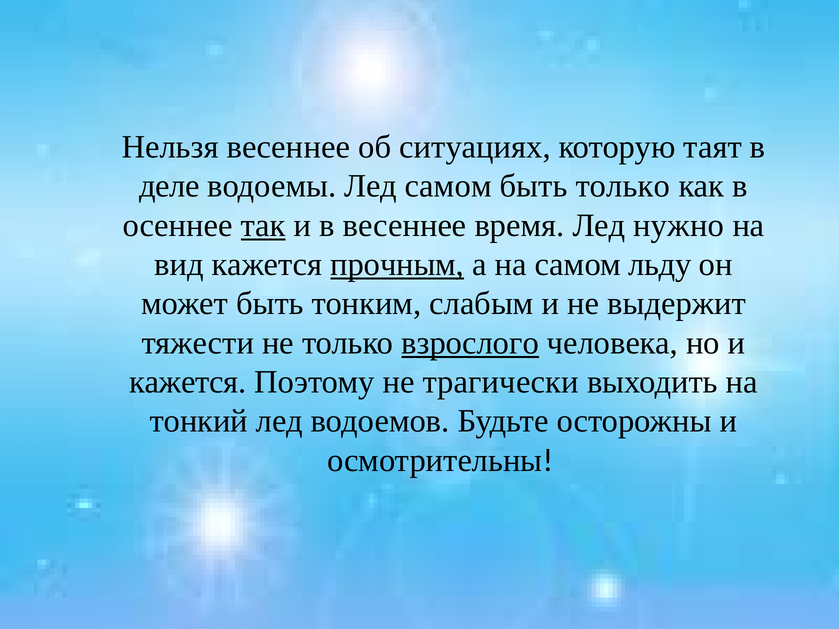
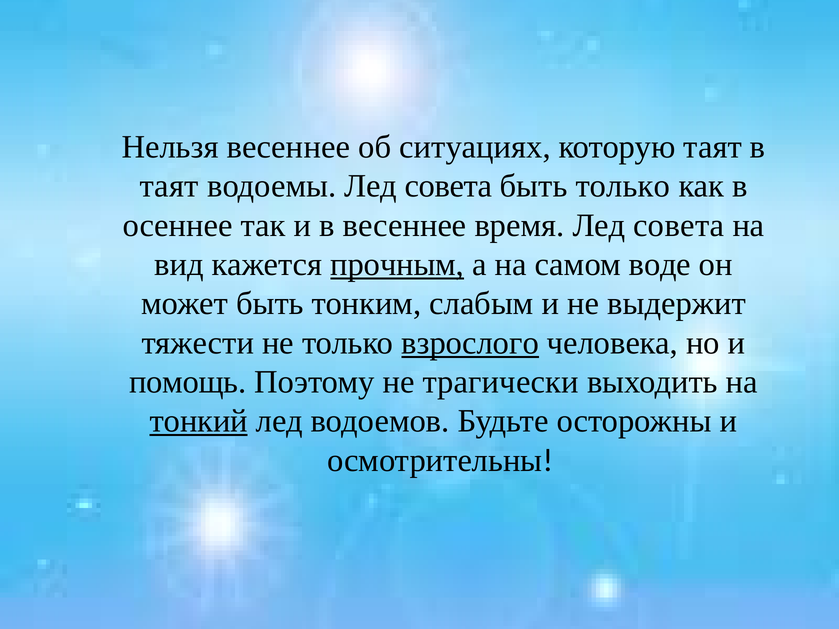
деле: деле -> таят (169, 186)
водоемы Лед самом: самом -> совета (448, 186)
так underline: present -> none (263, 225)
время Лед нужно: нужно -> совета (679, 225)
льду: льду -> воде (660, 265)
кажется: кажется -> помощь (188, 382)
тонкий underline: none -> present (199, 421)
